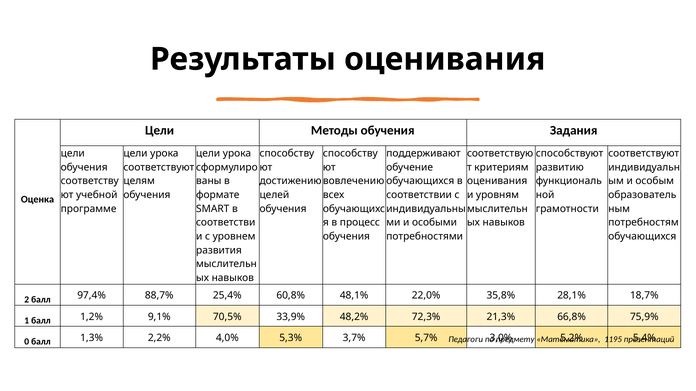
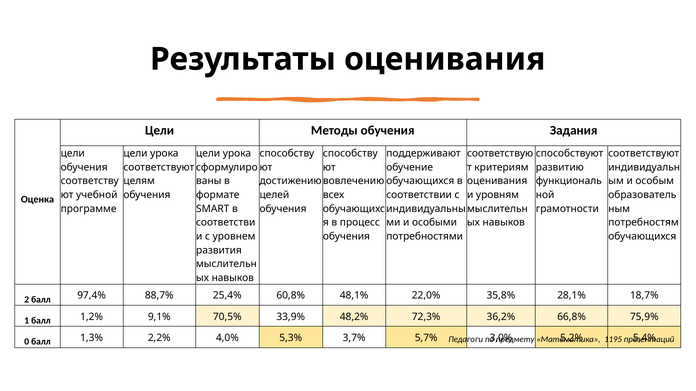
21,3%: 21,3% -> 36,2% (501, 317)
